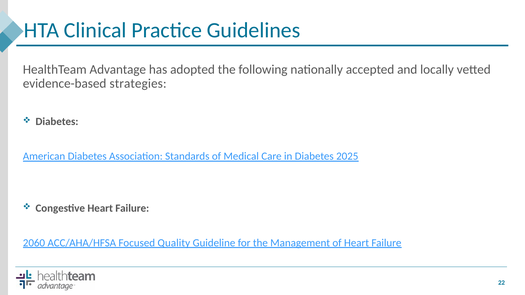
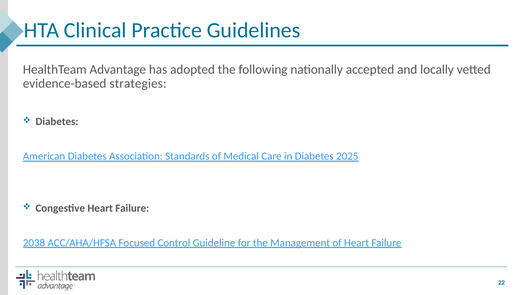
2060: 2060 -> 2038 (34, 243)
Quality: Quality -> Control (174, 243)
